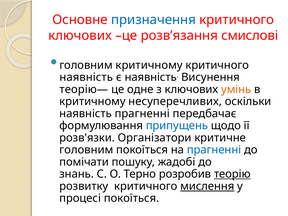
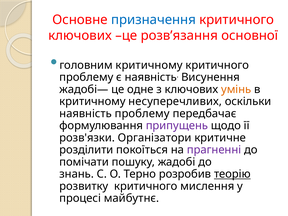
смислові: смислові -> основної (250, 35)
наявність: наявність -> проблему (86, 77)
теорію—: теорію— -> жадобі— (84, 89)
наявність прагненні: прагненні -> проблему (142, 114)
припущень colour: blue -> purple (177, 126)
головним: головним -> розділити (86, 150)
прагненні colour: blue -> purple (214, 150)
мислення underline: present -> none (207, 186)
процесі покоїться: покоїться -> майбутнє (131, 198)
